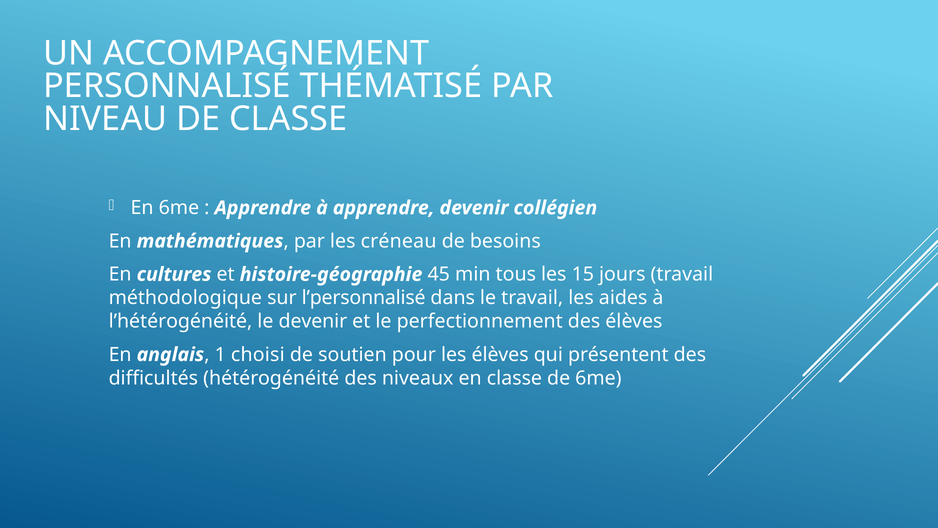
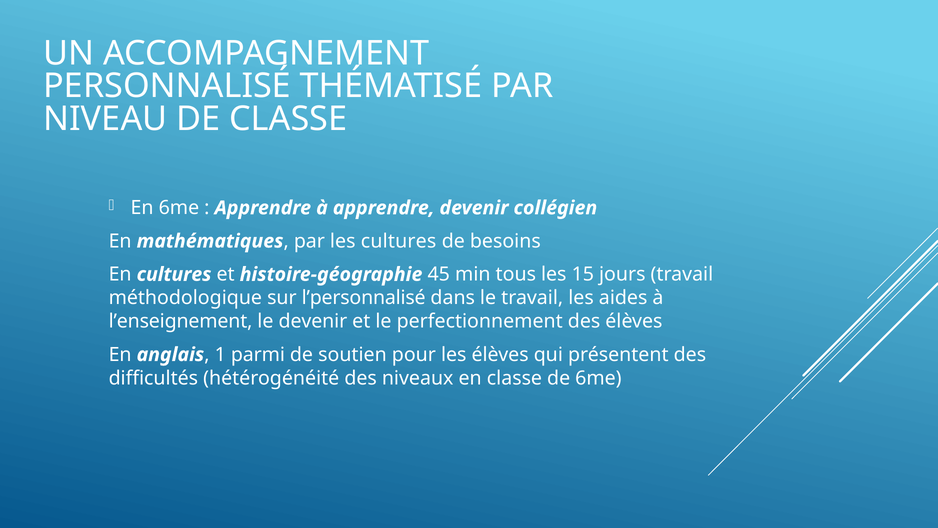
les créneau: créneau -> cultures (399, 241)
l’hétérogénéité: l’hétérogénéité -> l’enseignement (181, 321)
choisi: choisi -> parmi (258, 354)
